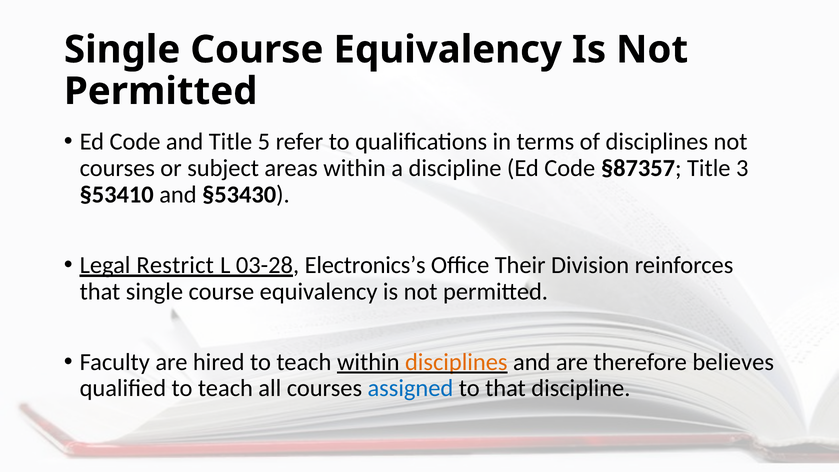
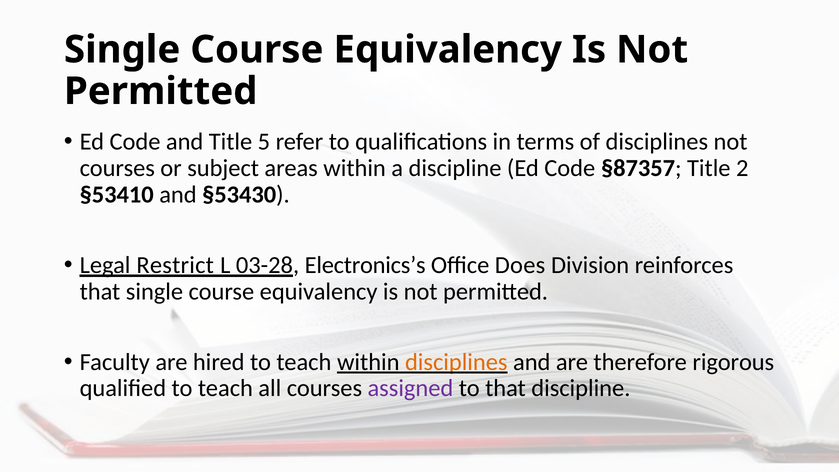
3: 3 -> 2 (742, 168)
Their: Their -> Does (520, 265)
believes: believes -> rigorous (733, 362)
assigned colour: blue -> purple (410, 388)
